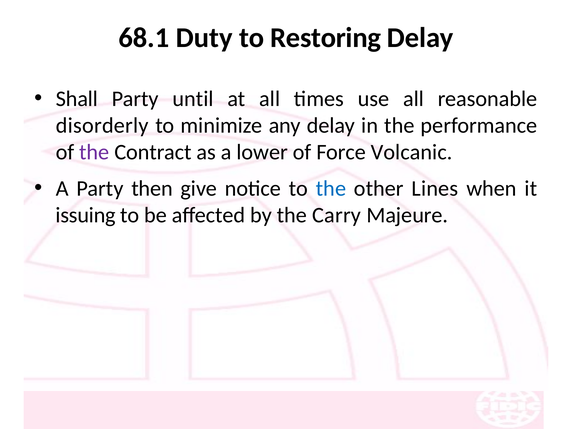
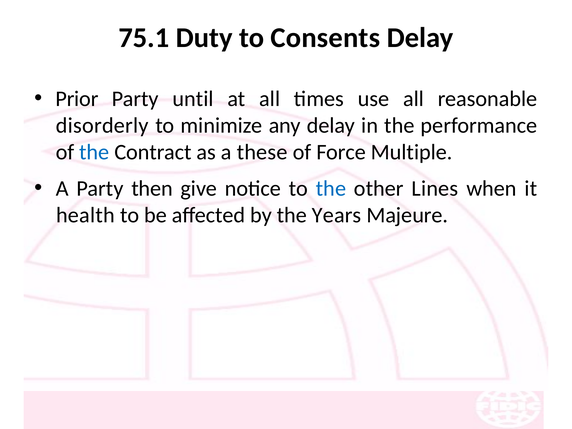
68.1: 68.1 -> 75.1 (144, 38)
Restoring: Restoring -> Consents (325, 38)
Shall: Shall -> Prior (77, 99)
the colour: purple -> blue (94, 152)
lower: lower -> these (262, 152)
Volcanic: Volcanic -> Multiple (412, 152)
issuing: issuing -> health (85, 215)
Carry: Carry -> Years (337, 215)
